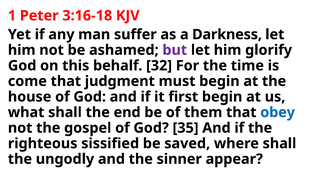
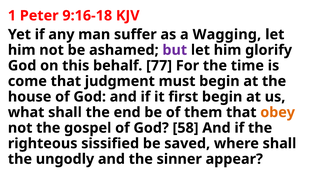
3:16-18: 3:16-18 -> 9:16-18 (87, 16)
Darkness: Darkness -> Wagging (227, 34)
32: 32 -> 77 (159, 65)
obey colour: blue -> orange (278, 112)
35: 35 -> 58 (186, 128)
